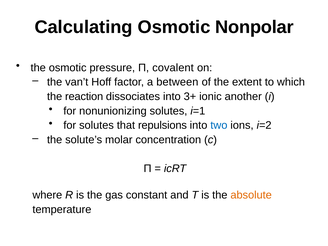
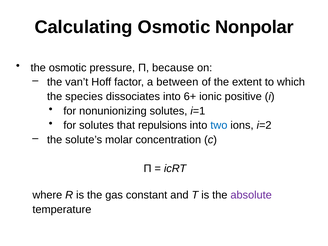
covalent: covalent -> because (173, 68)
reaction: reaction -> species (84, 97)
3+: 3+ -> 6+ (190, 97)
another: another -> positive (243, 97)
absolute colour: orange -> purple (251, 195)
